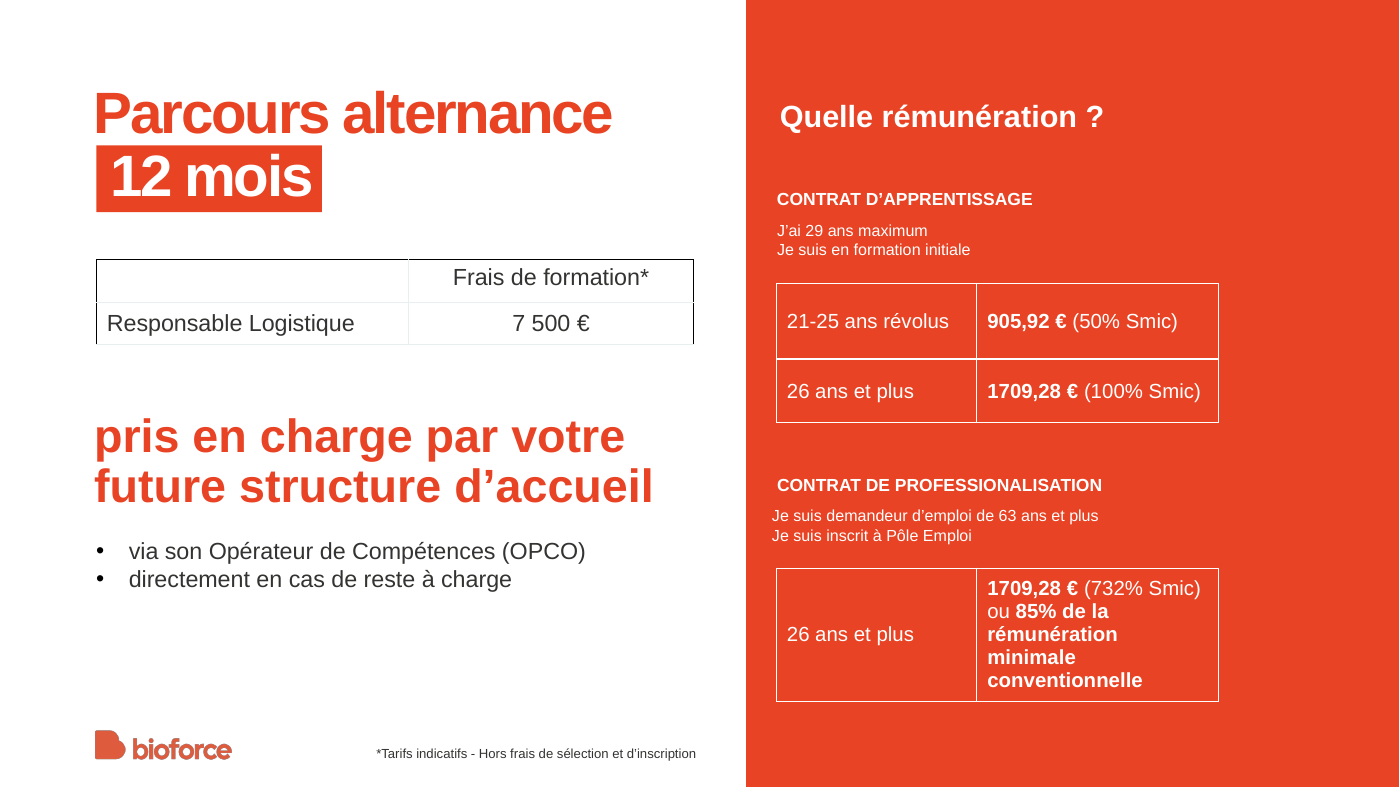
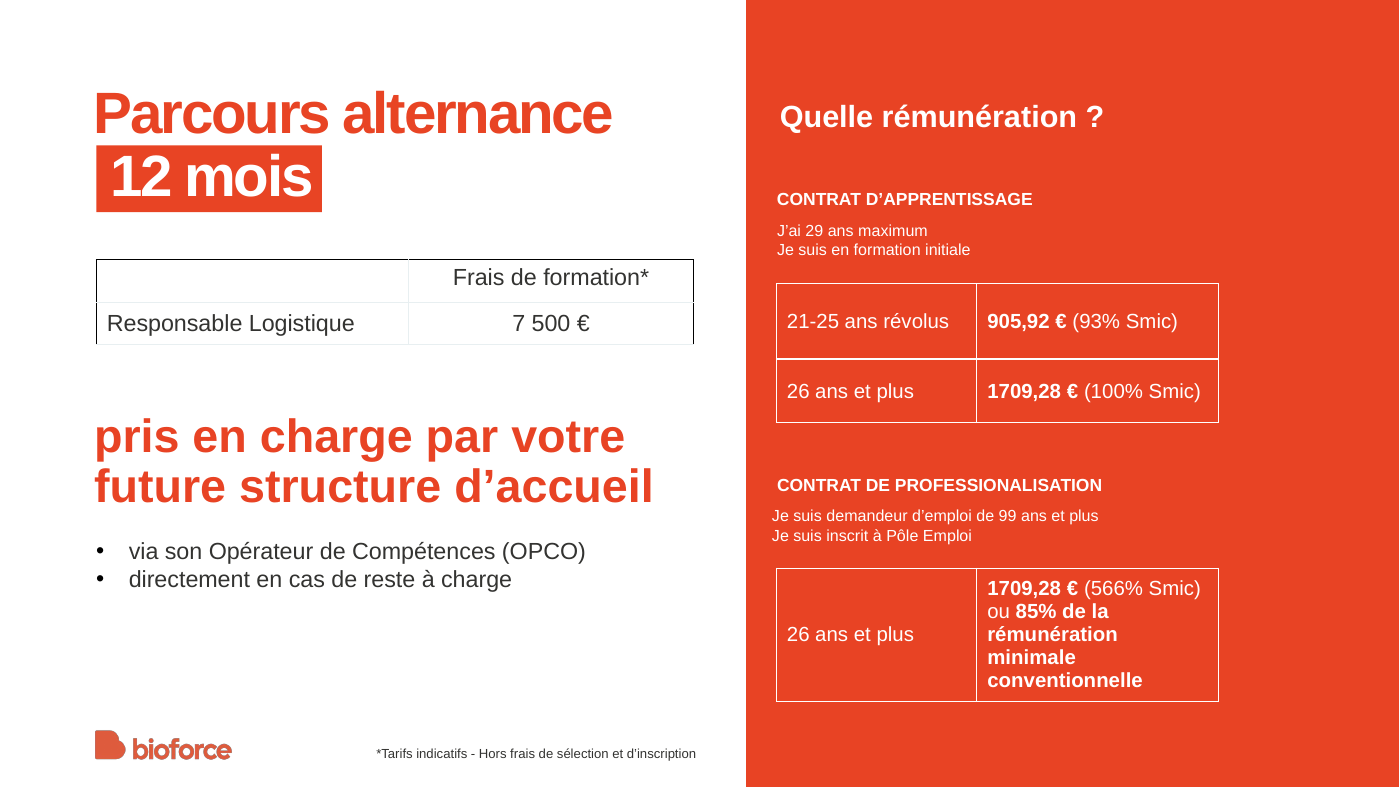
50%: 50% -> 93% (1096, 322)
63: 63 -> 99 (1008, 516)
732%: 732% -> 566% (1114, 589)
